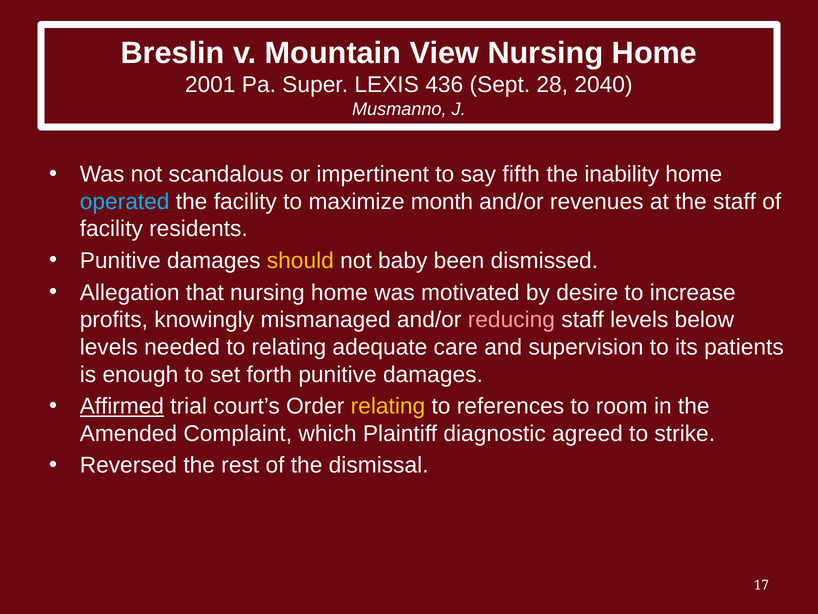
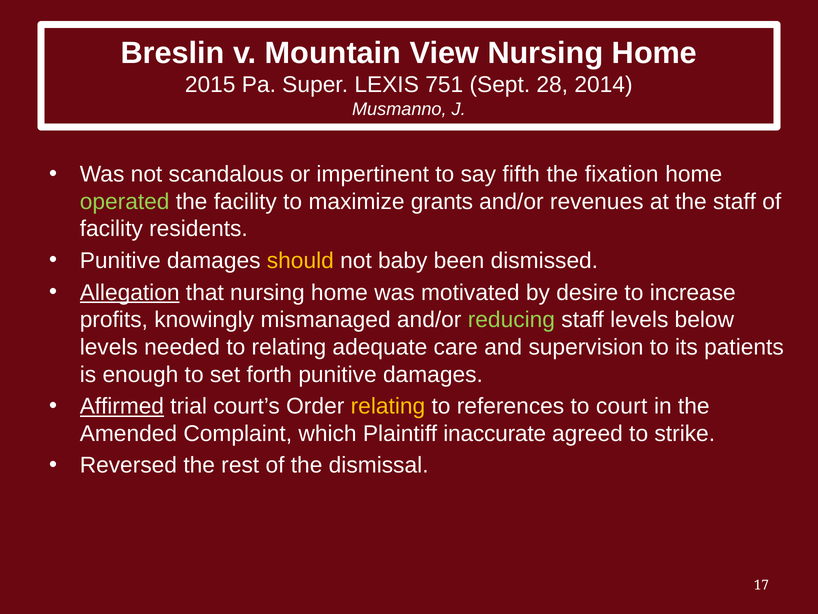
2001: 2001 -> 2015 (210, 85)
436: 436 -> 751 (444, 85)
2040: 2040 -> 2014 (603, 85)
inability: inability -> fixation (622, 174)
operated colour: light blue -> light green (125, 201)
month: month -> grants (442, 201)
Allegation underline: none -> present (130, 292)
reducing colour: pink -> light green (511, 320)
room: room -> court (622, 406)
diagnostic: diagnostic -> inaccurate (495, 433)
